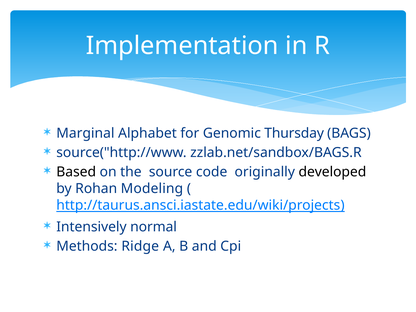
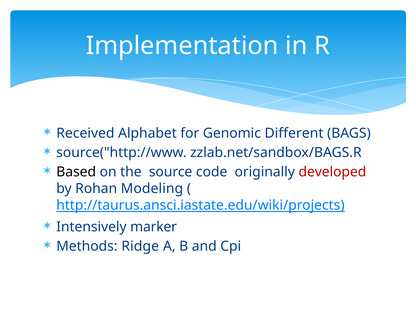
Marginal: Marginal -> Received (85, 133)
Thursday: Thursday -> Different (294, 133)
developed colour: black -> red (332, 172)
normal: normal -> marker (154, 227)
